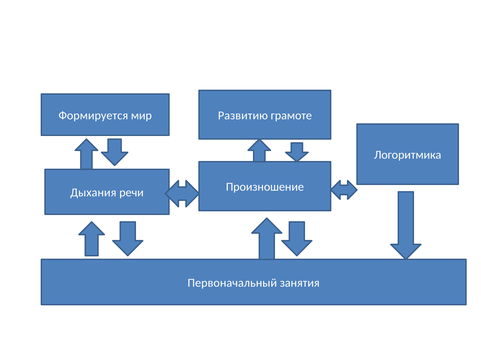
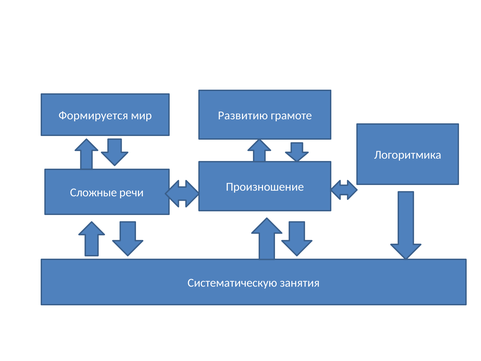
Дыхания: Дыхания -> Сложные (93, 192)
Первоначальный: Первоначальный -> Систематическую (232, 283)
